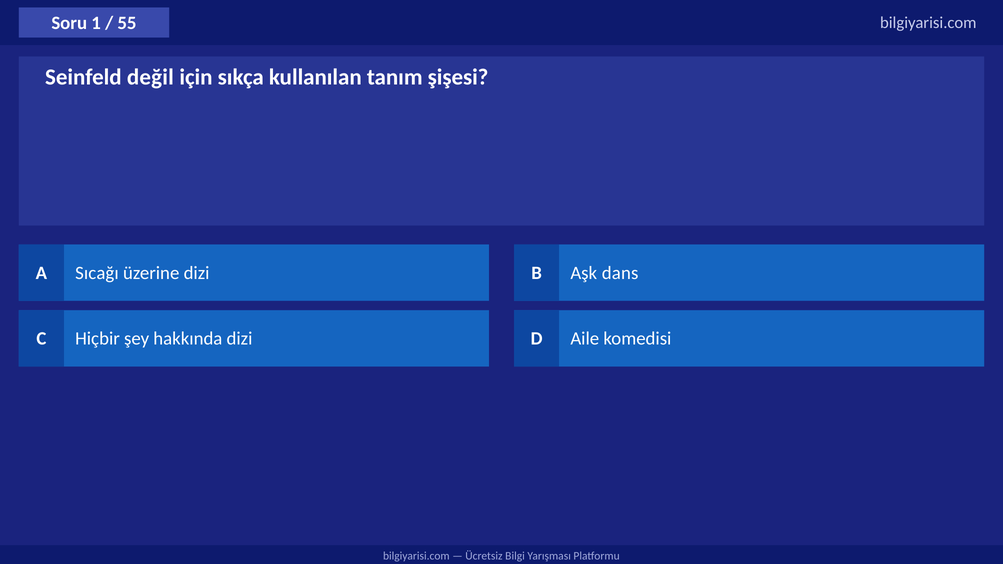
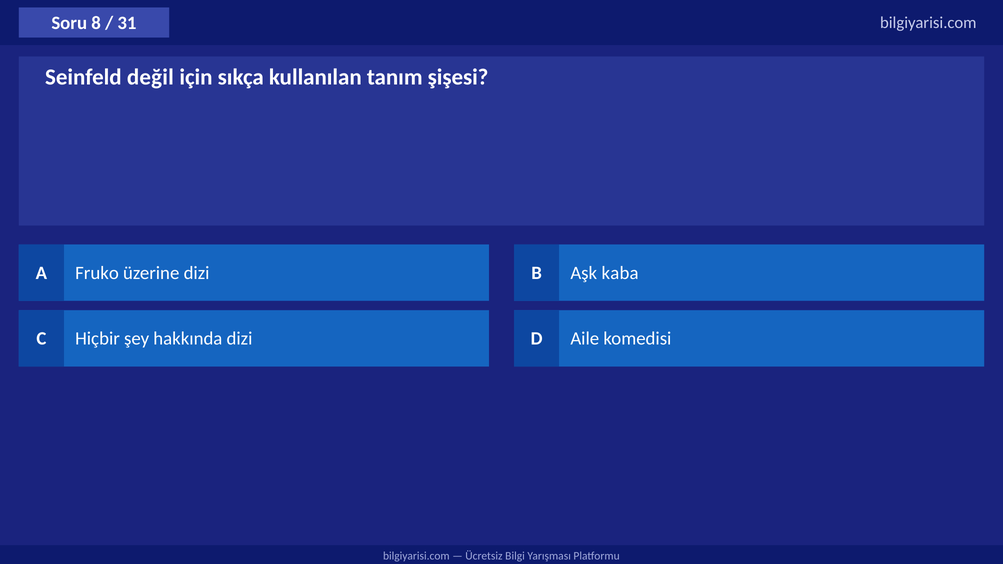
1: 1 -> 8 (96, 23)
55: 55 -> 31 (127, 23)
Sıcağı: Sıcağı -> Fruko (97, 273)
dans: dans -> kaba (620, 273)
